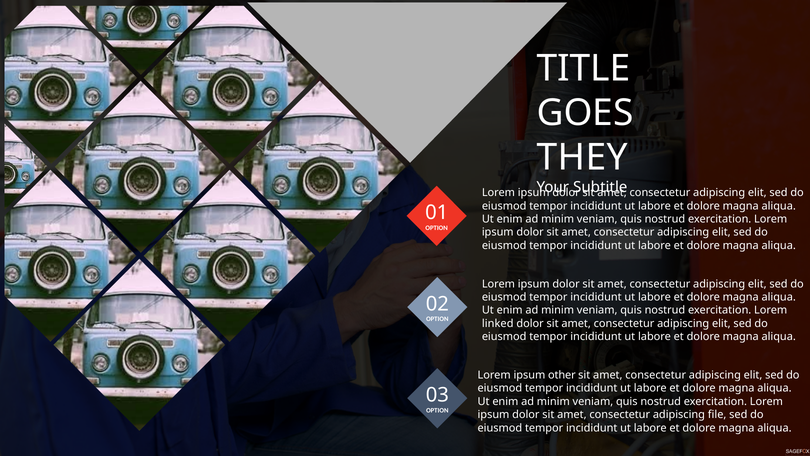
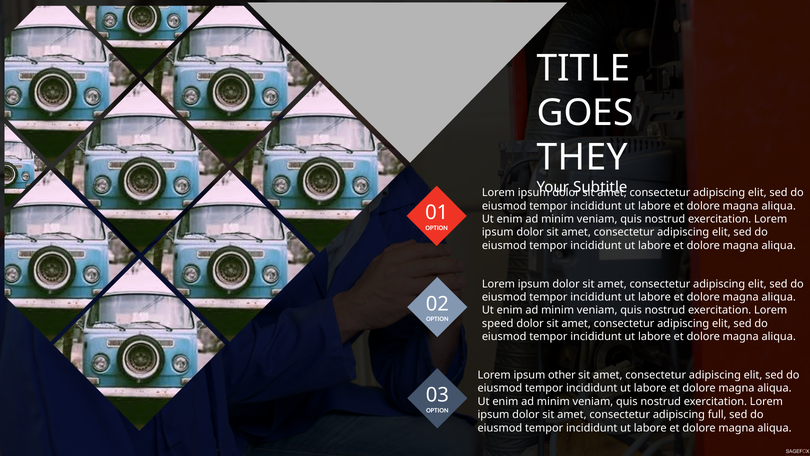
linked: linked -> speed (498, 323)
file: file -> full (717, 414)
